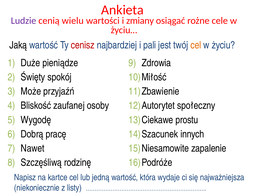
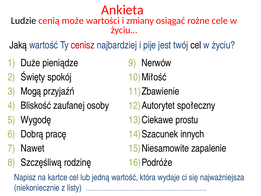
Ludzie colour: purple -> black (24, 21)
wielu: wielu -> może (73, 21)
pali: pali -> pije (150, 45)
cel colour: orange -> black (196, 45)
Zdrowia: Zdrowia -> Nerwów (156, 63)
Może: Może -> Mogą (31, 91)
